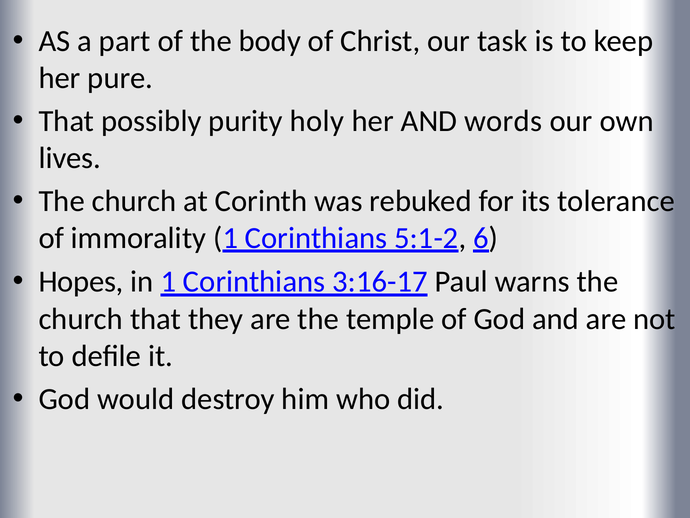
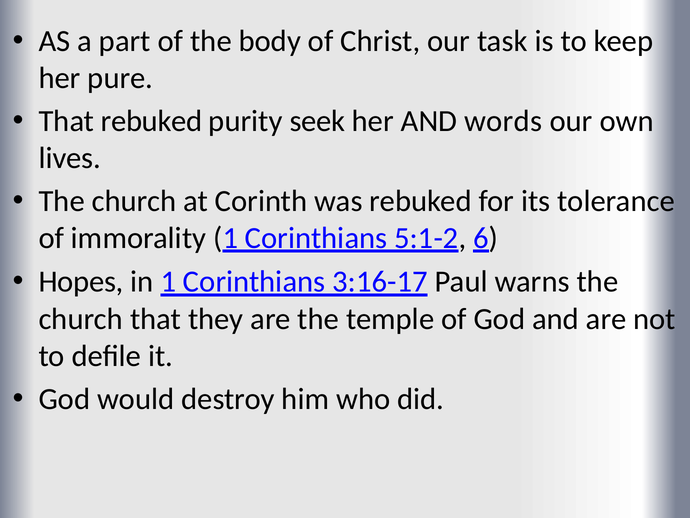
That possibly: possibly -> rebuked (152, 121)
holy: holy -> seek (317, 121)
